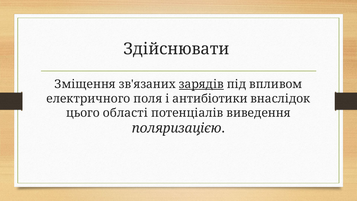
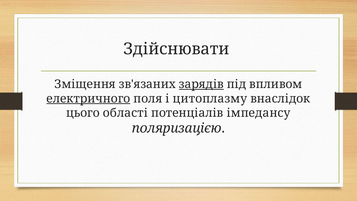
електричного underline: none -> present (88, 98)
антибіотики: антибіотики -> цитоплазму (210, 98)
виведення: виведення -> імпедансу (259, 113)
